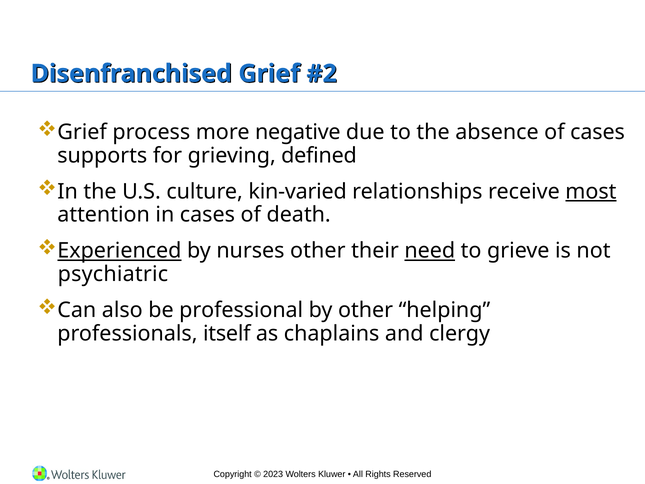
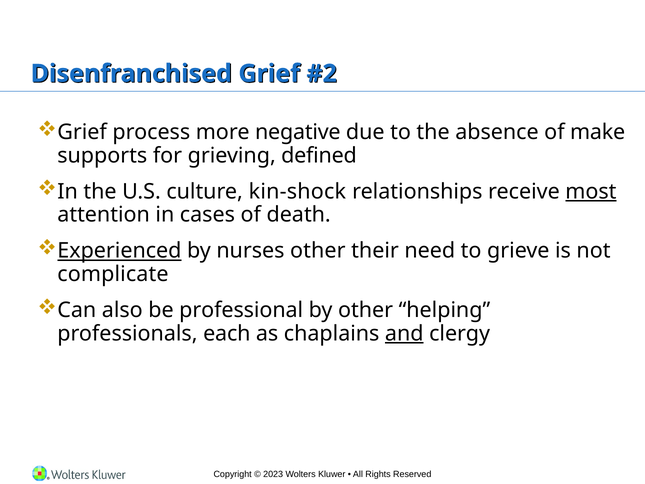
of cases: cases -> make (598, 132)
kin-varied: kin-varied -> kin-shock (297, 191)
need underline: present -> none (430, 251)
psychiatric: psychiatric -> complicate (113, 274)
itself: itself -> each (227, 333)
and underline: none -> present (404, 333)
